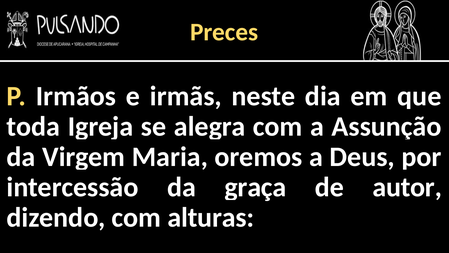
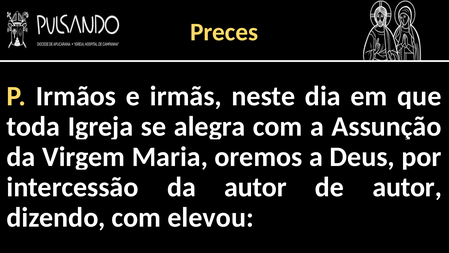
graça: graça -> autor (255, 187)
alturas: alturas -> elevou (211, 217)
